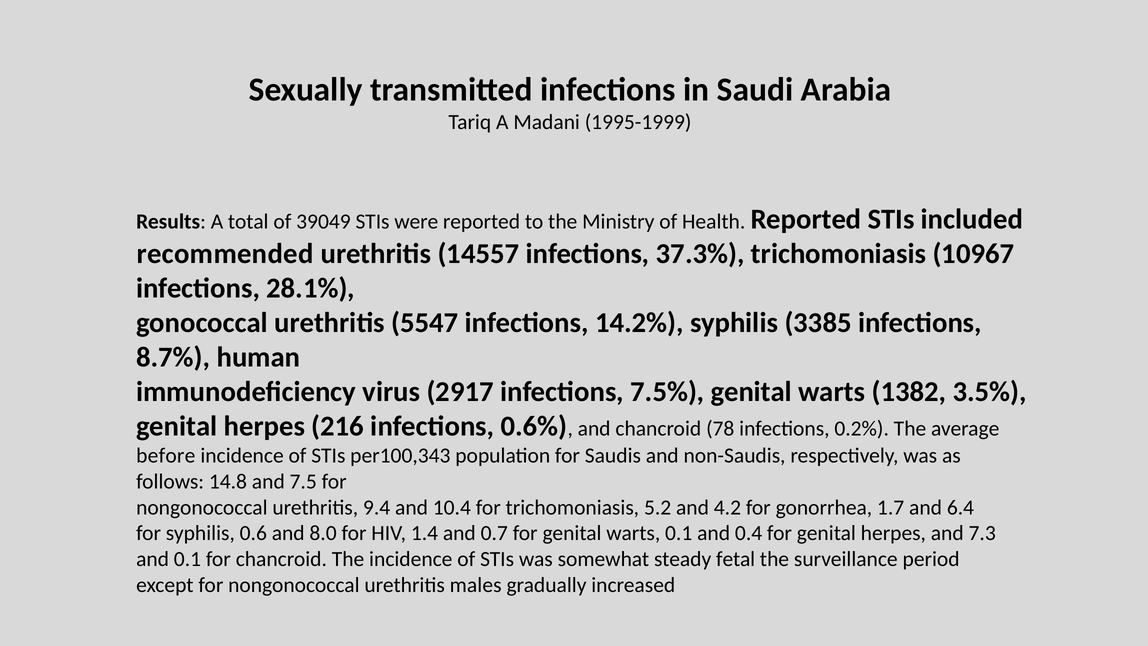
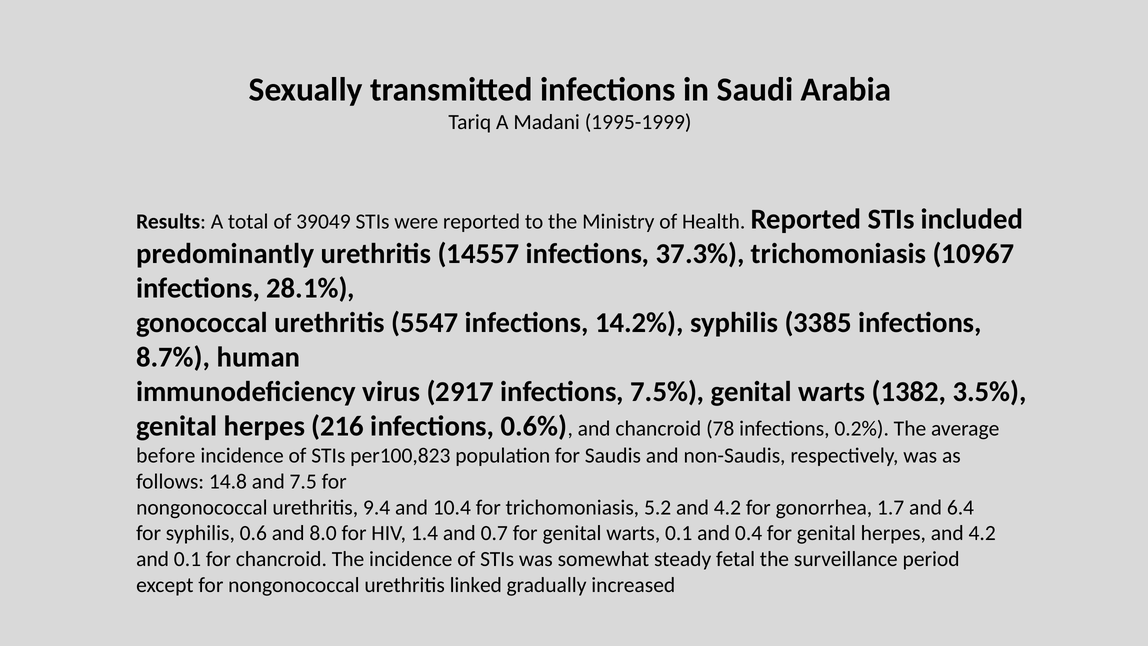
recommended: recommended -> predominantly (225, 254)
per100,343: per100,343 -> per100,823 (400, 456)
herpes and 7.3: 7.3 -> 4.2 (982, 533)
males: males -> linked (476, 585)
